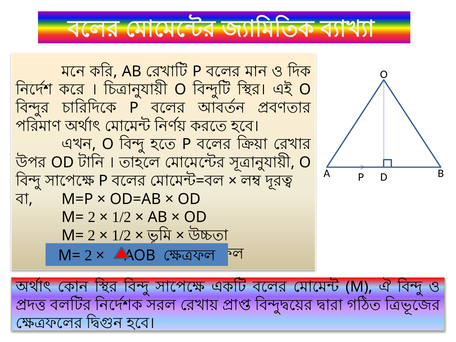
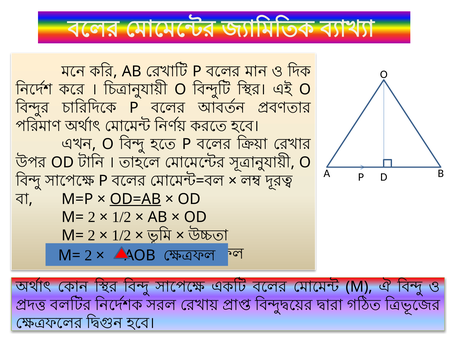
OD=AB underline: none -> present (135, 199)
